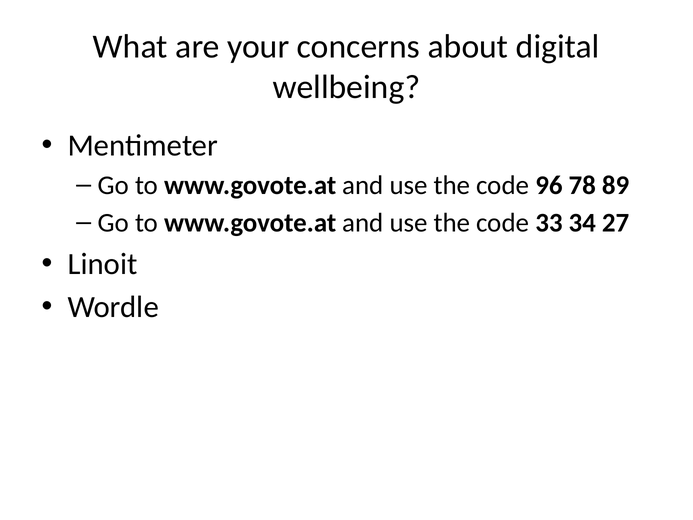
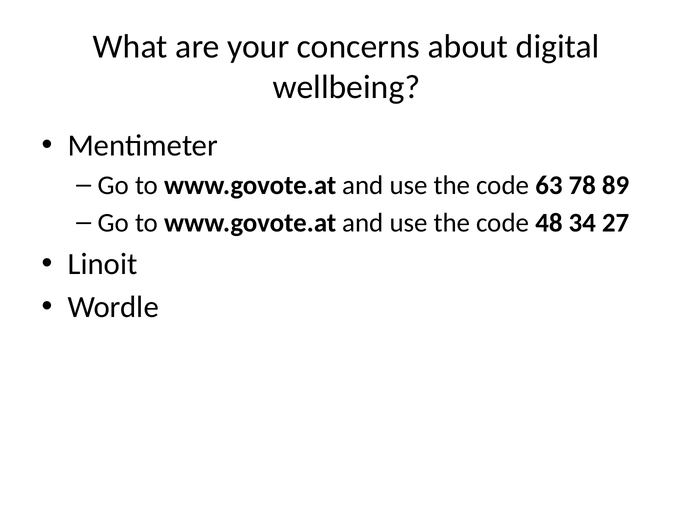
96: 96 -> 63 (549, 185)
33: 33 -> 48 (549, 223)
